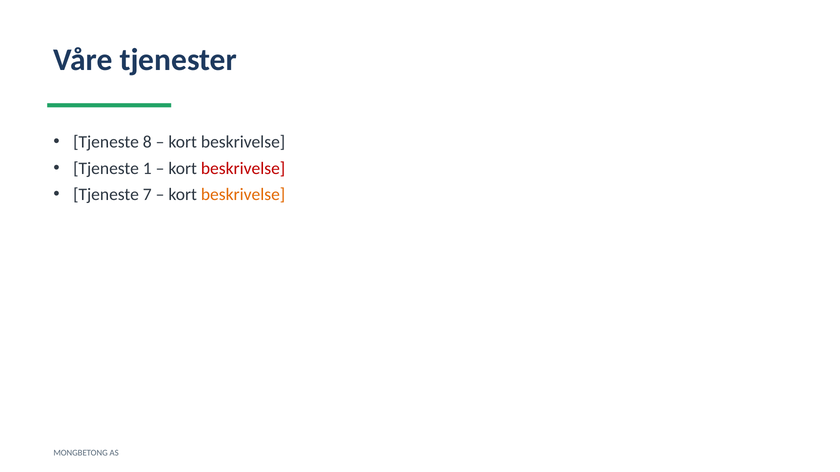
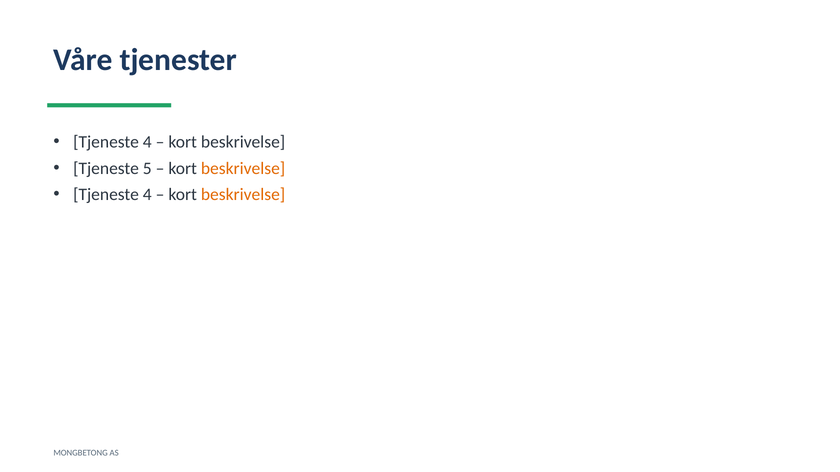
8: 8 -> 4 (147, 142)
1: 1 -> 5 (147, 169)
beskrivelse colour: red -> orange (243, 169)
7: 7 -> 4 (147, 195)
